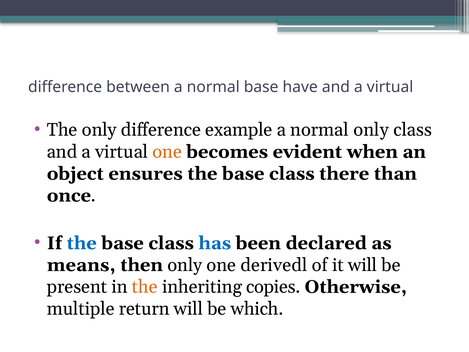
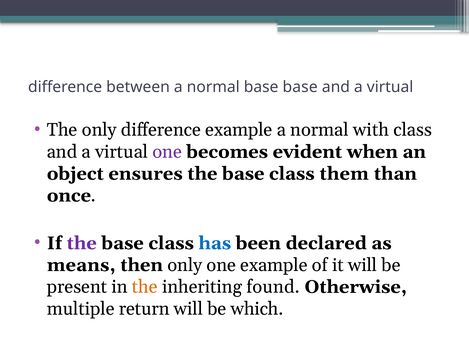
base have: have -> base (300, 87)
normal only: only -> with (371, 130)
one colour: orange -> purple (167, 152)
there: there -> them (344, 174)
the colour: blue -> purple (82, 243)
one derivedl: derivedl -> example (274, 265)
copies: copies -> found (273, 287)
